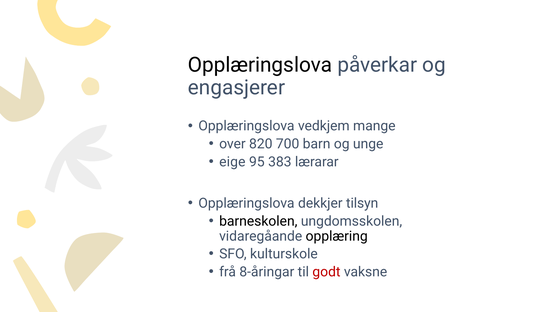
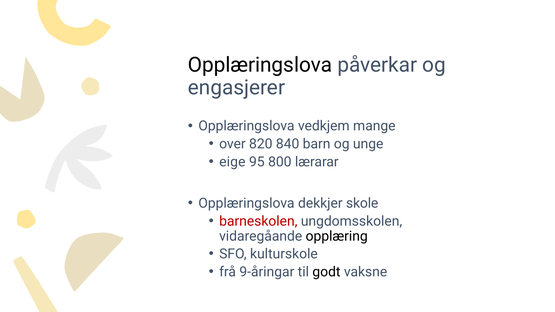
700: 700 -> 840 (288, 144)
383: 383 -> 800 (280, 162)
tilsyn: tilsyn -> skole (362, 203)
barneskolen colour: black -> red (258, 221)
8-åringar: 8-åringar -> 9-åringar (267, 272)
godt colour: red -> black (326, 272)
